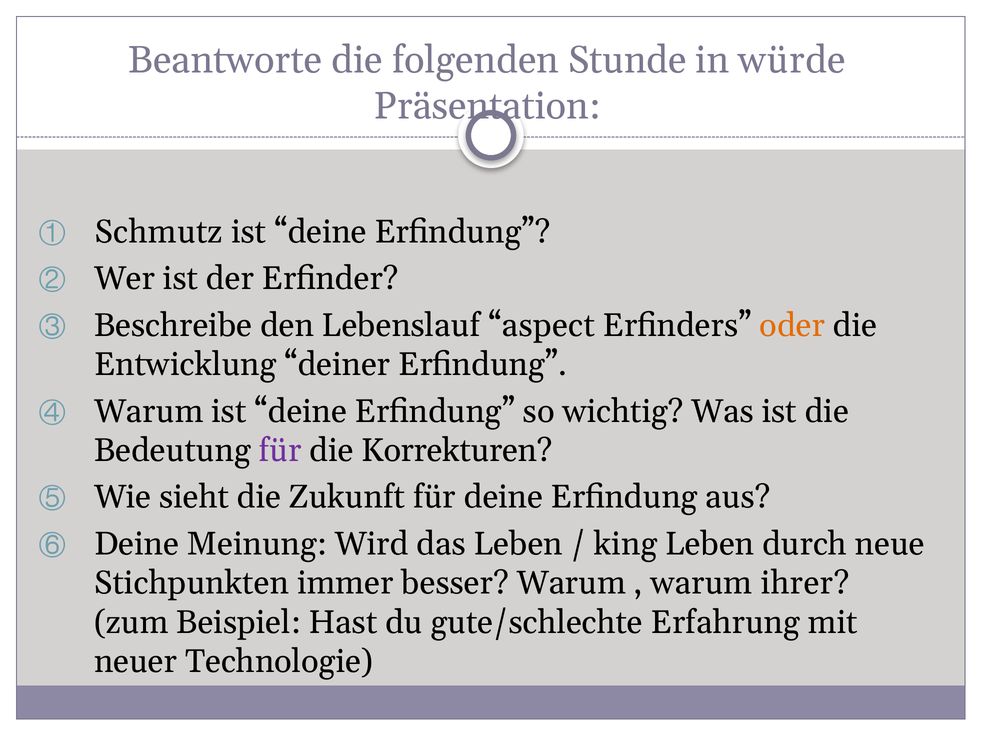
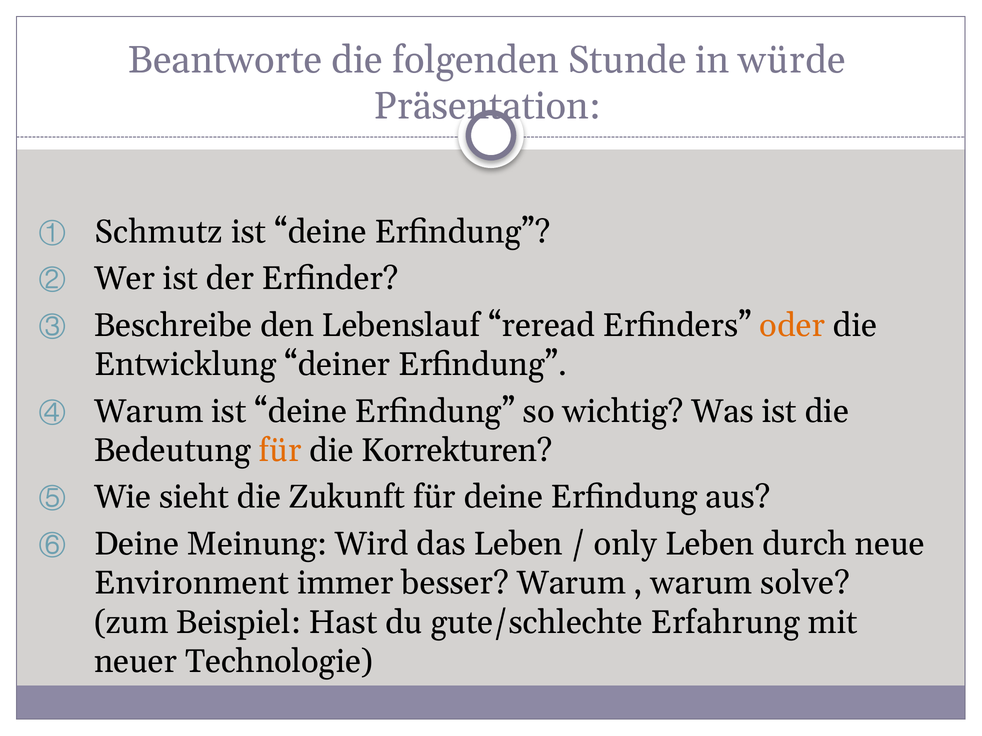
aspect: aspect -> reread (542, 326)
für colour: purple -> orange (280, 451)
king: king -> only (625, 544)
Stichpunkten: Stichpunkten -> Environment (191, 583)
ihrer: ihrer -> solve (805, 583)
